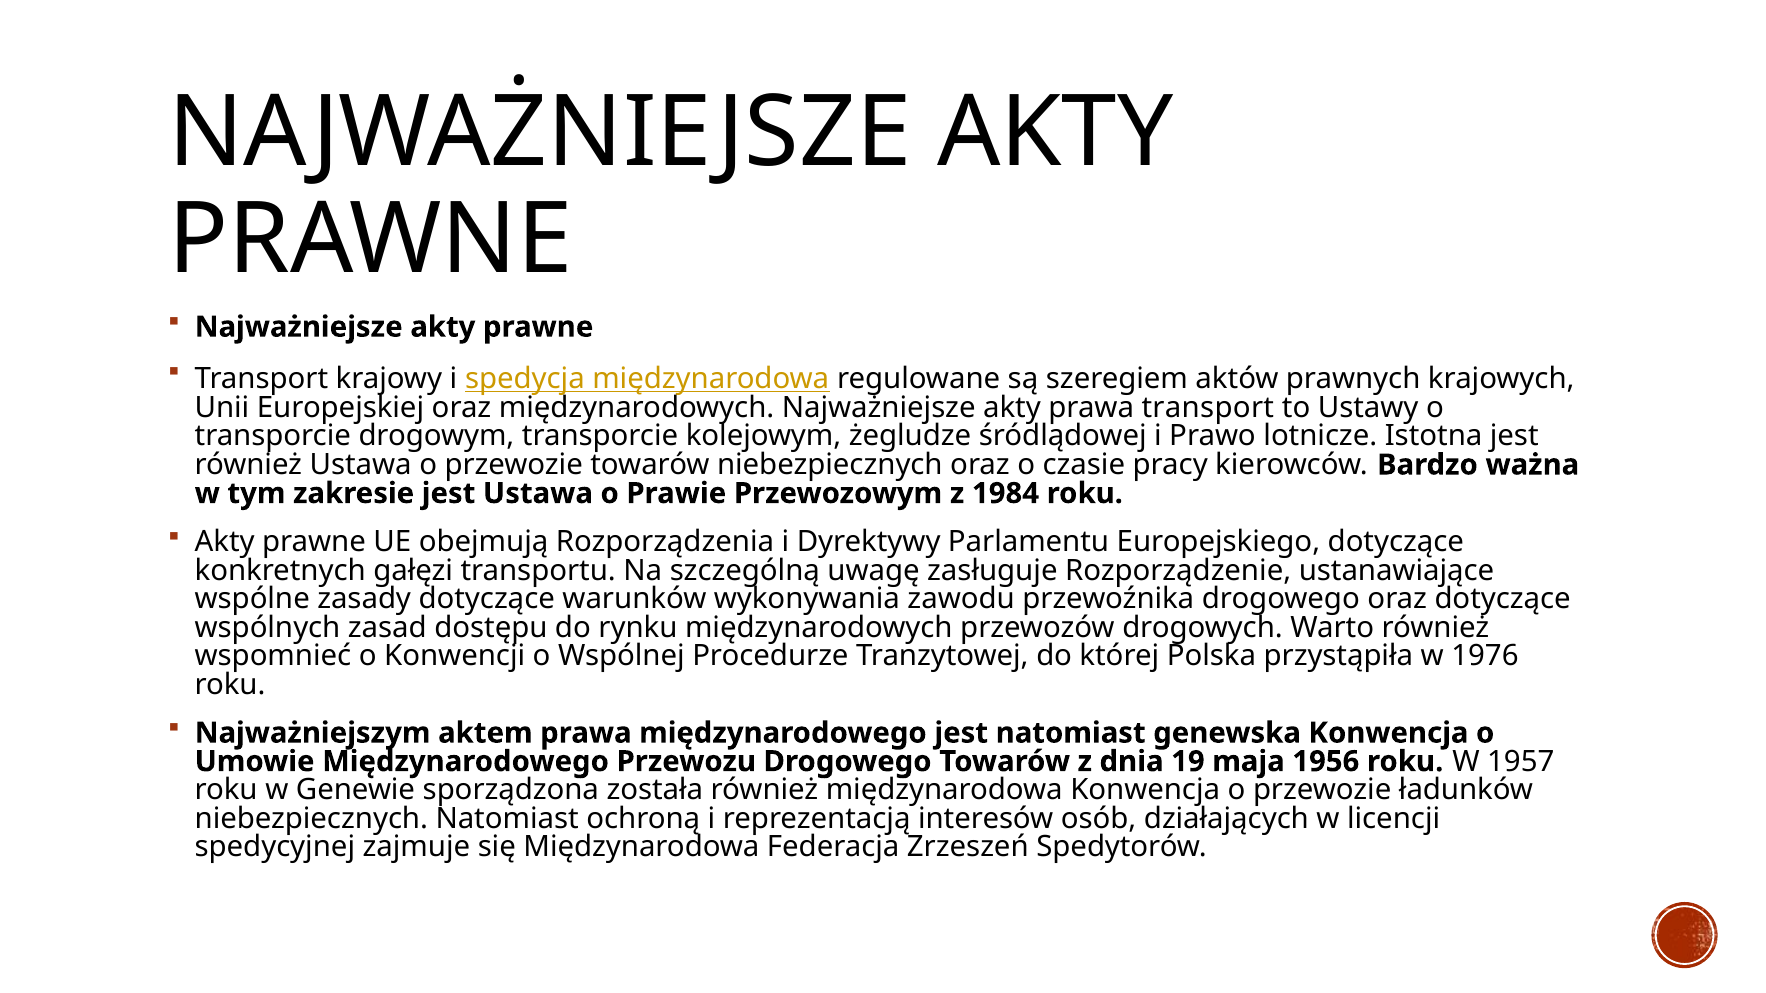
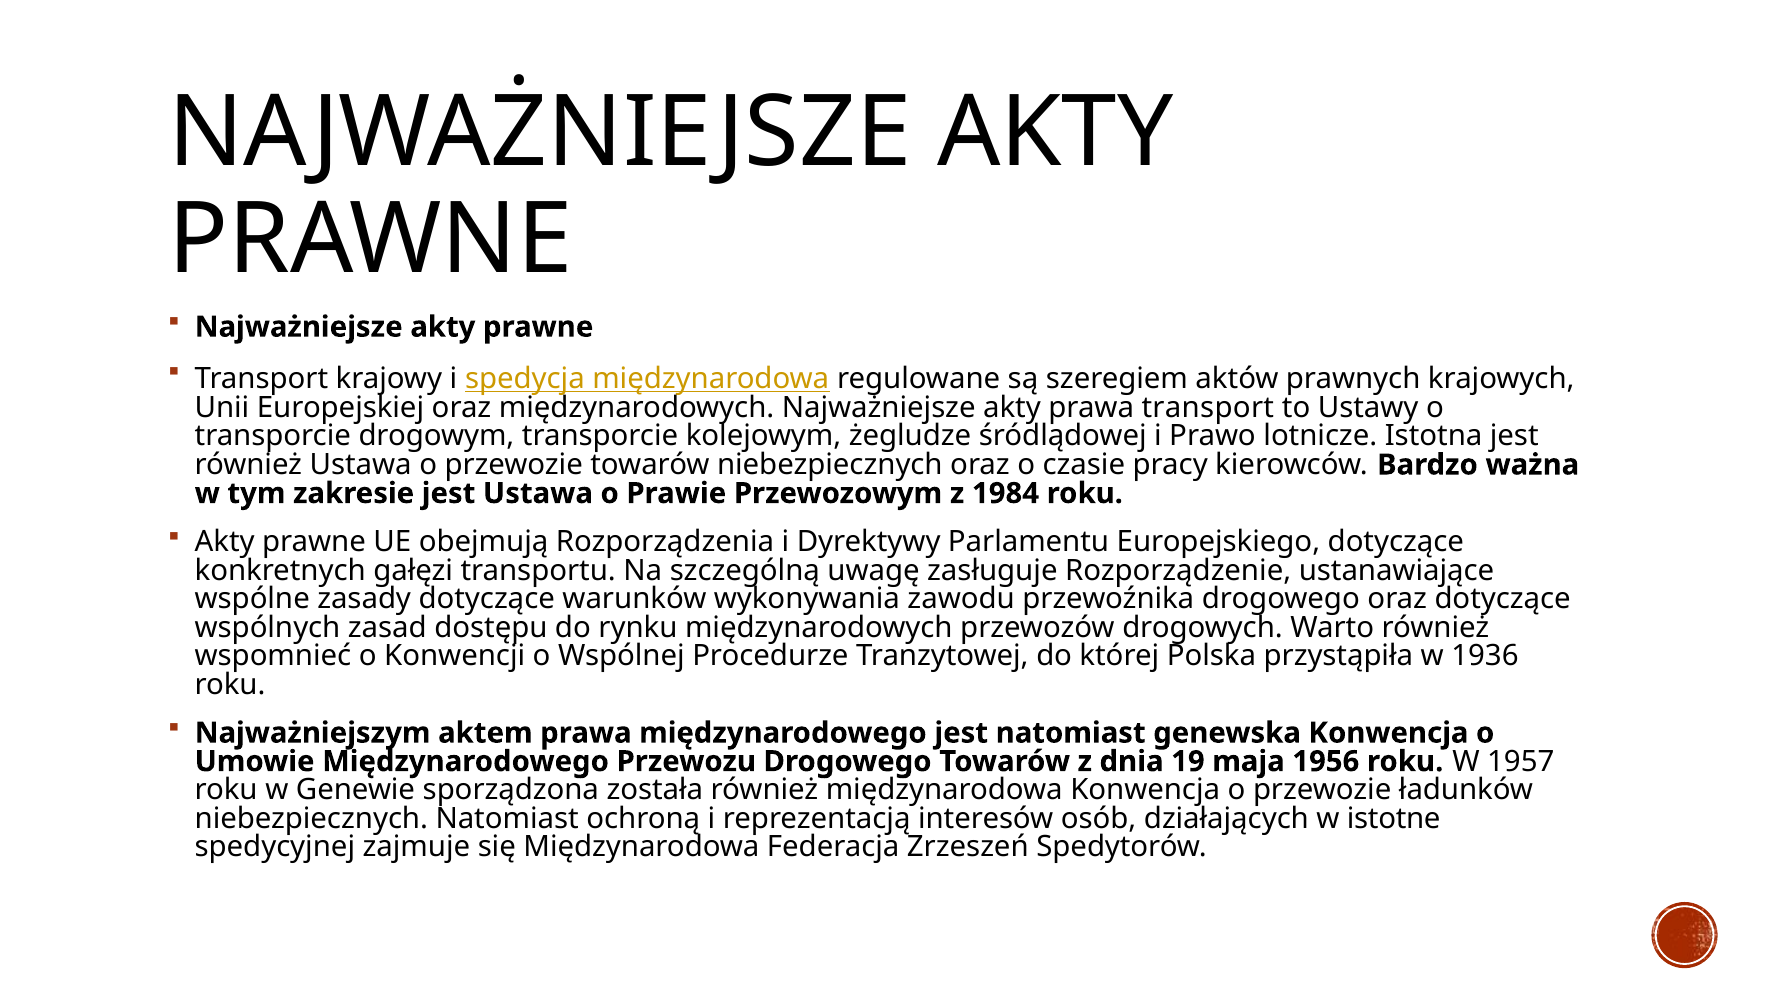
1976: 1976 -> 1936 (1485, 656)
licencji: licencji -> istotne (1394, 819)
